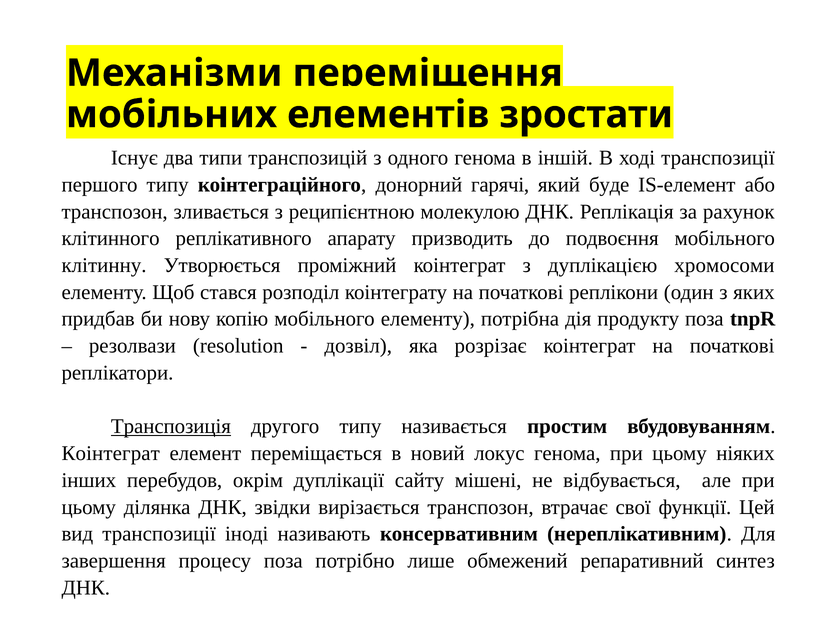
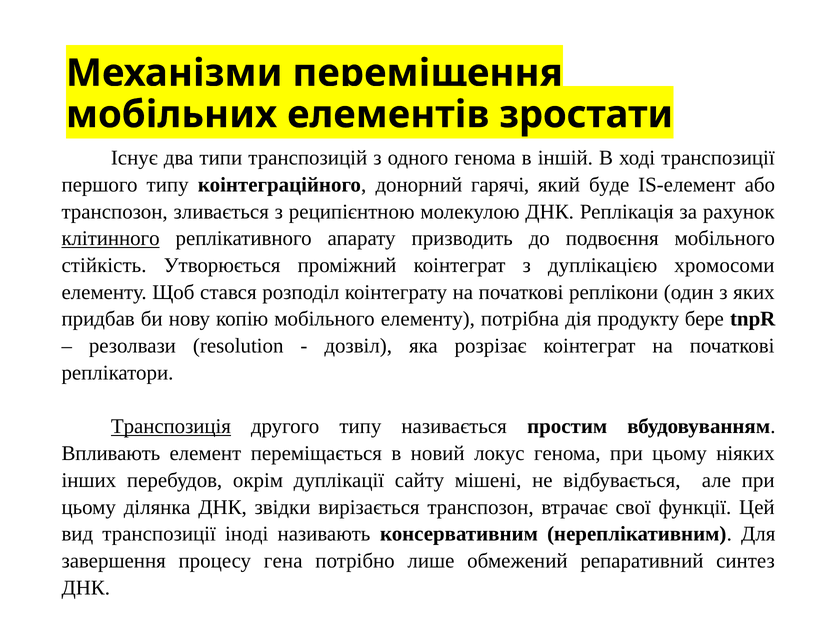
клітинного underline: none -> present (111, 238)
клітинну: клітинну -> стійкість (104, 265)
продукту поза: поза -> бере (704, 319)
Коінтеграт: Коінтеграт -> Впливають (111, 453)
процесу поза: поза -> гена (283, 561)
